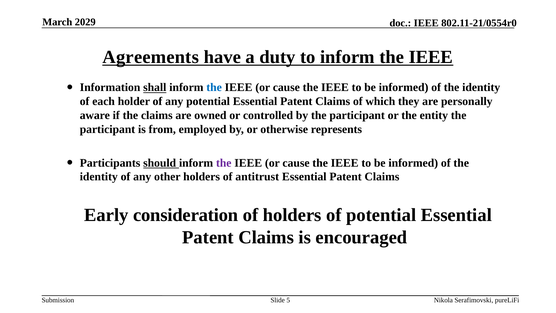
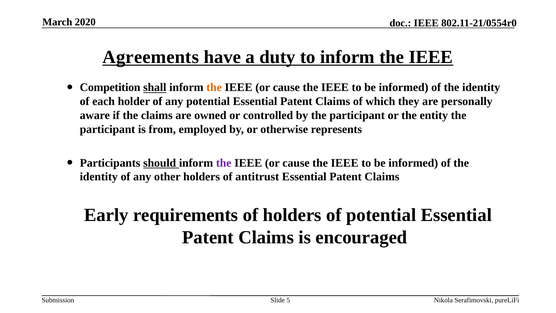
2029: 2029 -> 2020 (85, 22)
Information: Information -> Competition (110, 87)
the colour: blue -> orange (214, 87)
consideration: consideration -> requirements (186, 215)
